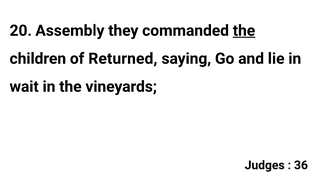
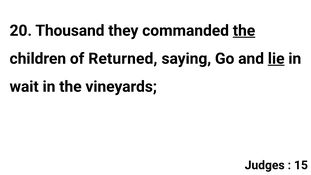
Assembly: Assembly -> Thousand (70, 31)
lie underline: none -> present (276, 59)
36: 36 -> 15 (301, 165)
